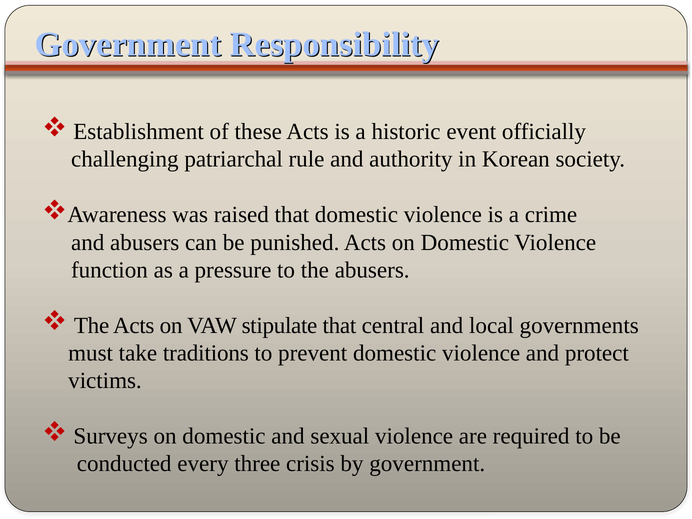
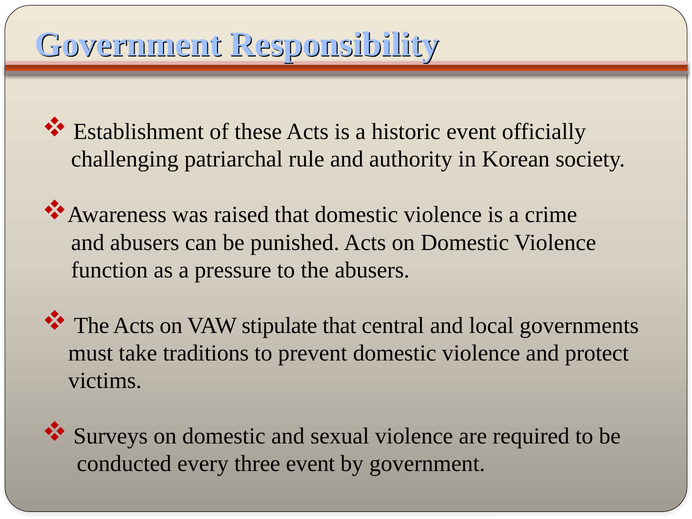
three crisis: crisis -> event (310, 464)
